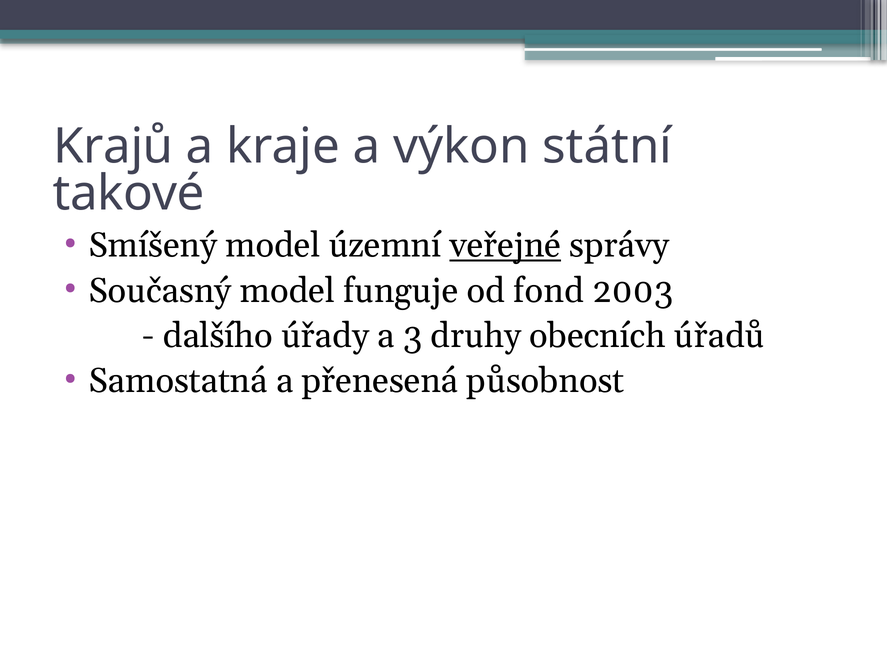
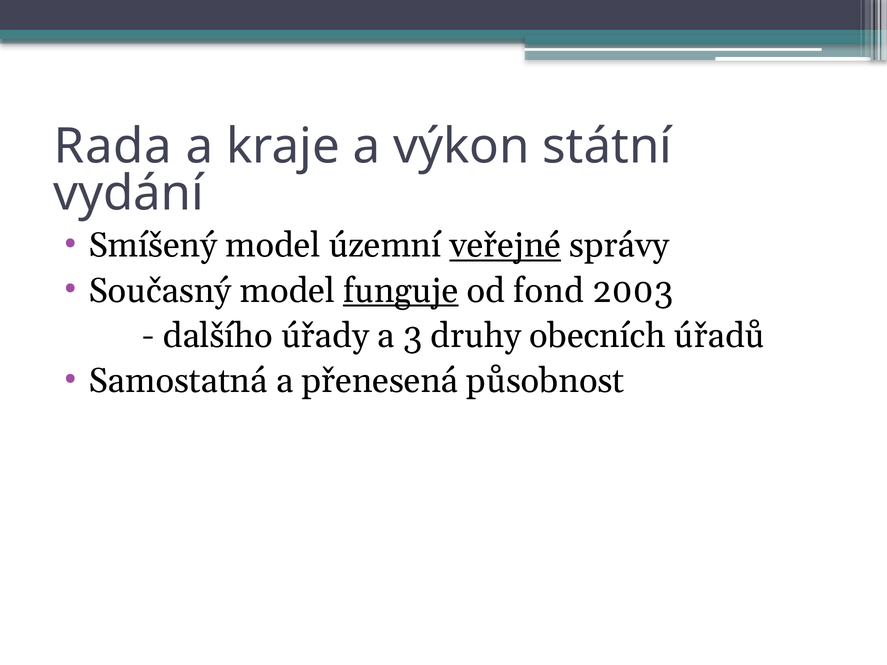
Krajů: Krajů -> Rada (113, 146)
takové: takové -> vydání (129, 194)
funguje underline: none -> present (401, 291)
